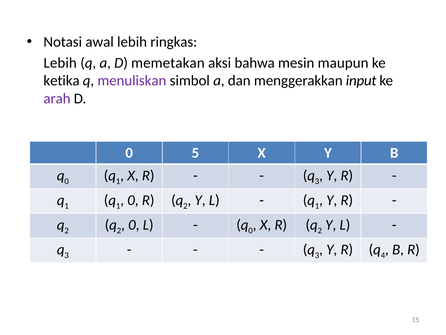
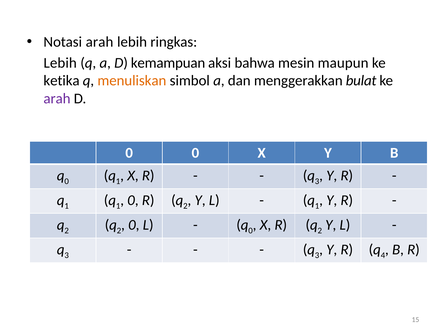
Notasi awal: awal -> arah (100, 42)
memetakan: memetakan -> kemampuan (168, 63)
menuliskan colour: purple -> orange (132, 81)
input: input -> bulat (361, 81)
0 5: 5 -> 0 (195, 153)
